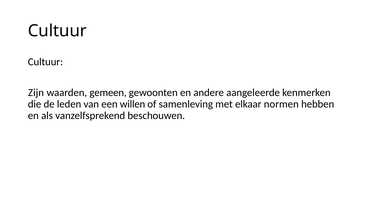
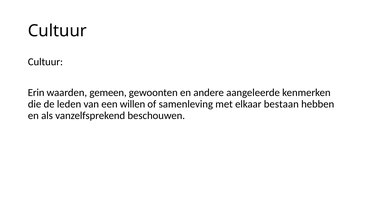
Zijn: Zijn -> Erin (36, 93)
normen: normen -> bestaan (281, 104)
